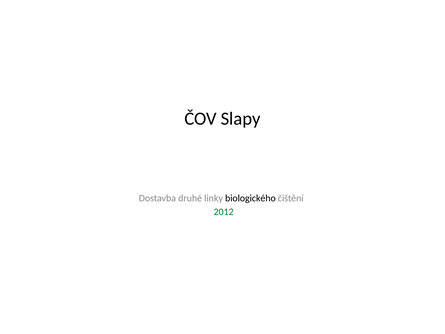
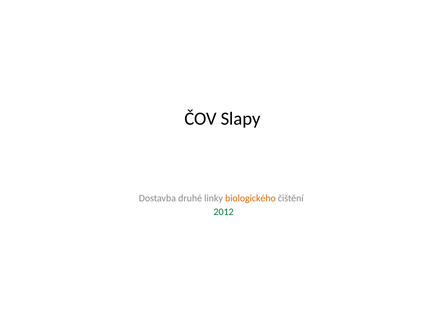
biologického colour: black -> orange (250, 198)
